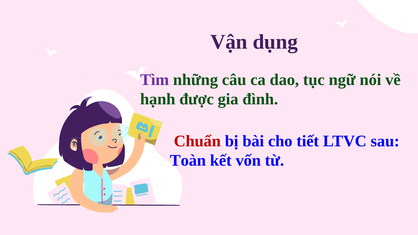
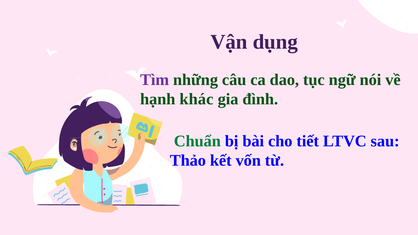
được: được -> khác (196, 99)
Chuẩn colour: red -> green (197, 141)
Toàn: Toàn -> Thảo (188, 161)
